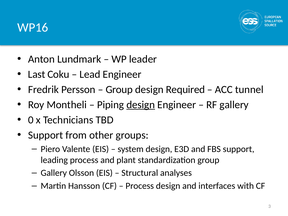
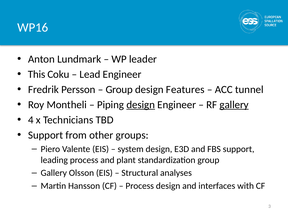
Last: Last -> This (37, 74)
Required: Required -> Features (185, 90)
gallery underline: none -> present (234, 105)
0: 0 -> 4 (31, 120)
